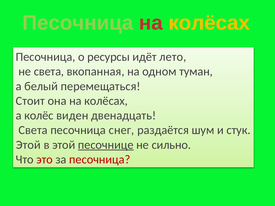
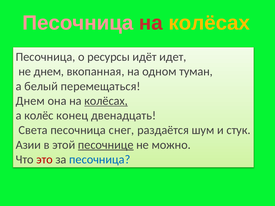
Песочница colour: light green -> pink (78, 23)
лето: лето -> идет (173, 57)
не света: света -> днем (49, 72)
Стоит: Стоит -> Днем (30, 101)
колёсах underline: none -> present (106, 101)
виден: виден -> конец (72, 116)
Этой: Этой -> Азии (28, 145)
сильно: сильно -> можно (171, 145)
песочница colour: red -> blue (100, 160)
